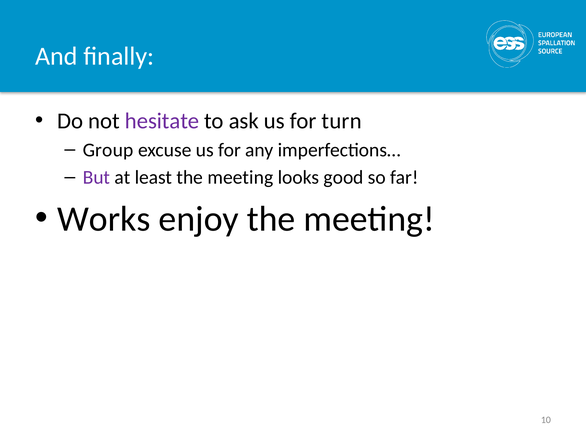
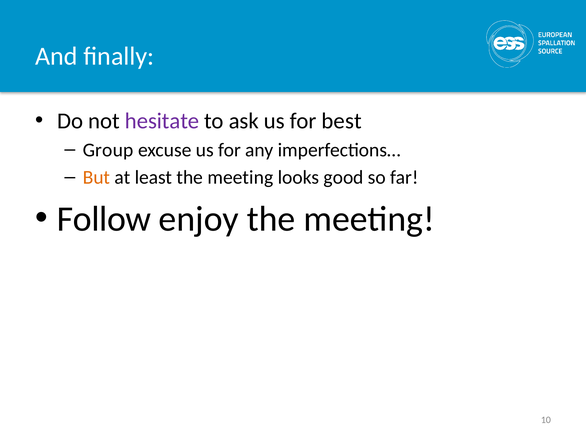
turn: turn -> best (342, 121)
But colour: purple -> orange (96, 177)
Works: Works -> Follow (104, 219)
